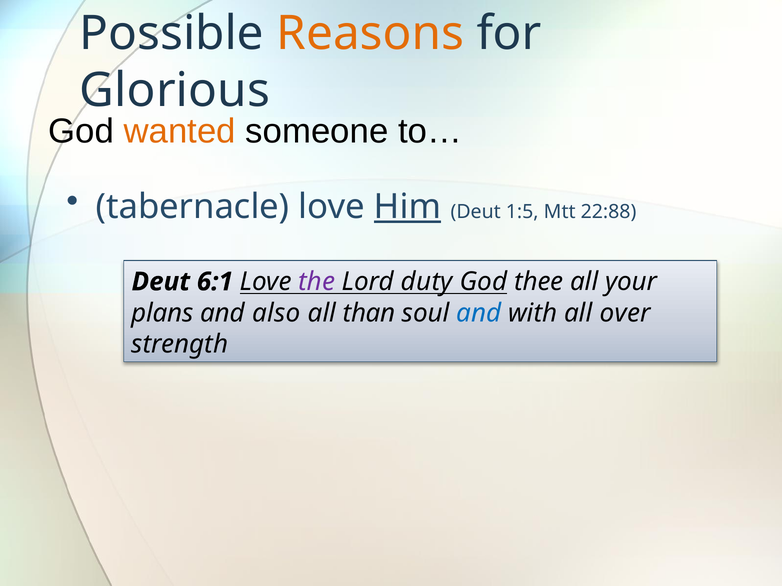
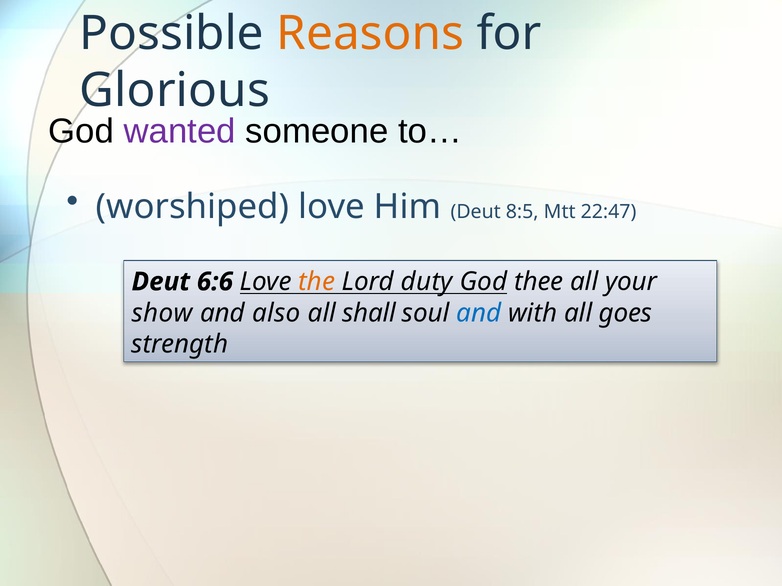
wanted colour: orange -> purple (180, 131)
tabernacle: tabernacle -> worshiped (193, 207)
Him underline: present -> none (408, 207)
1:5: 1:5 -> 8:5 (522, 212)
22:88: 22:88 -> 22:47 (609, 212)
6:1: 6:1 -> 6:6 (215, 282)
the colour: purple -> orange (317, 282)
plans: plans -> show (162, 313)
than: than -> shall (369, 313)
over: over -> goes (625, 313)
